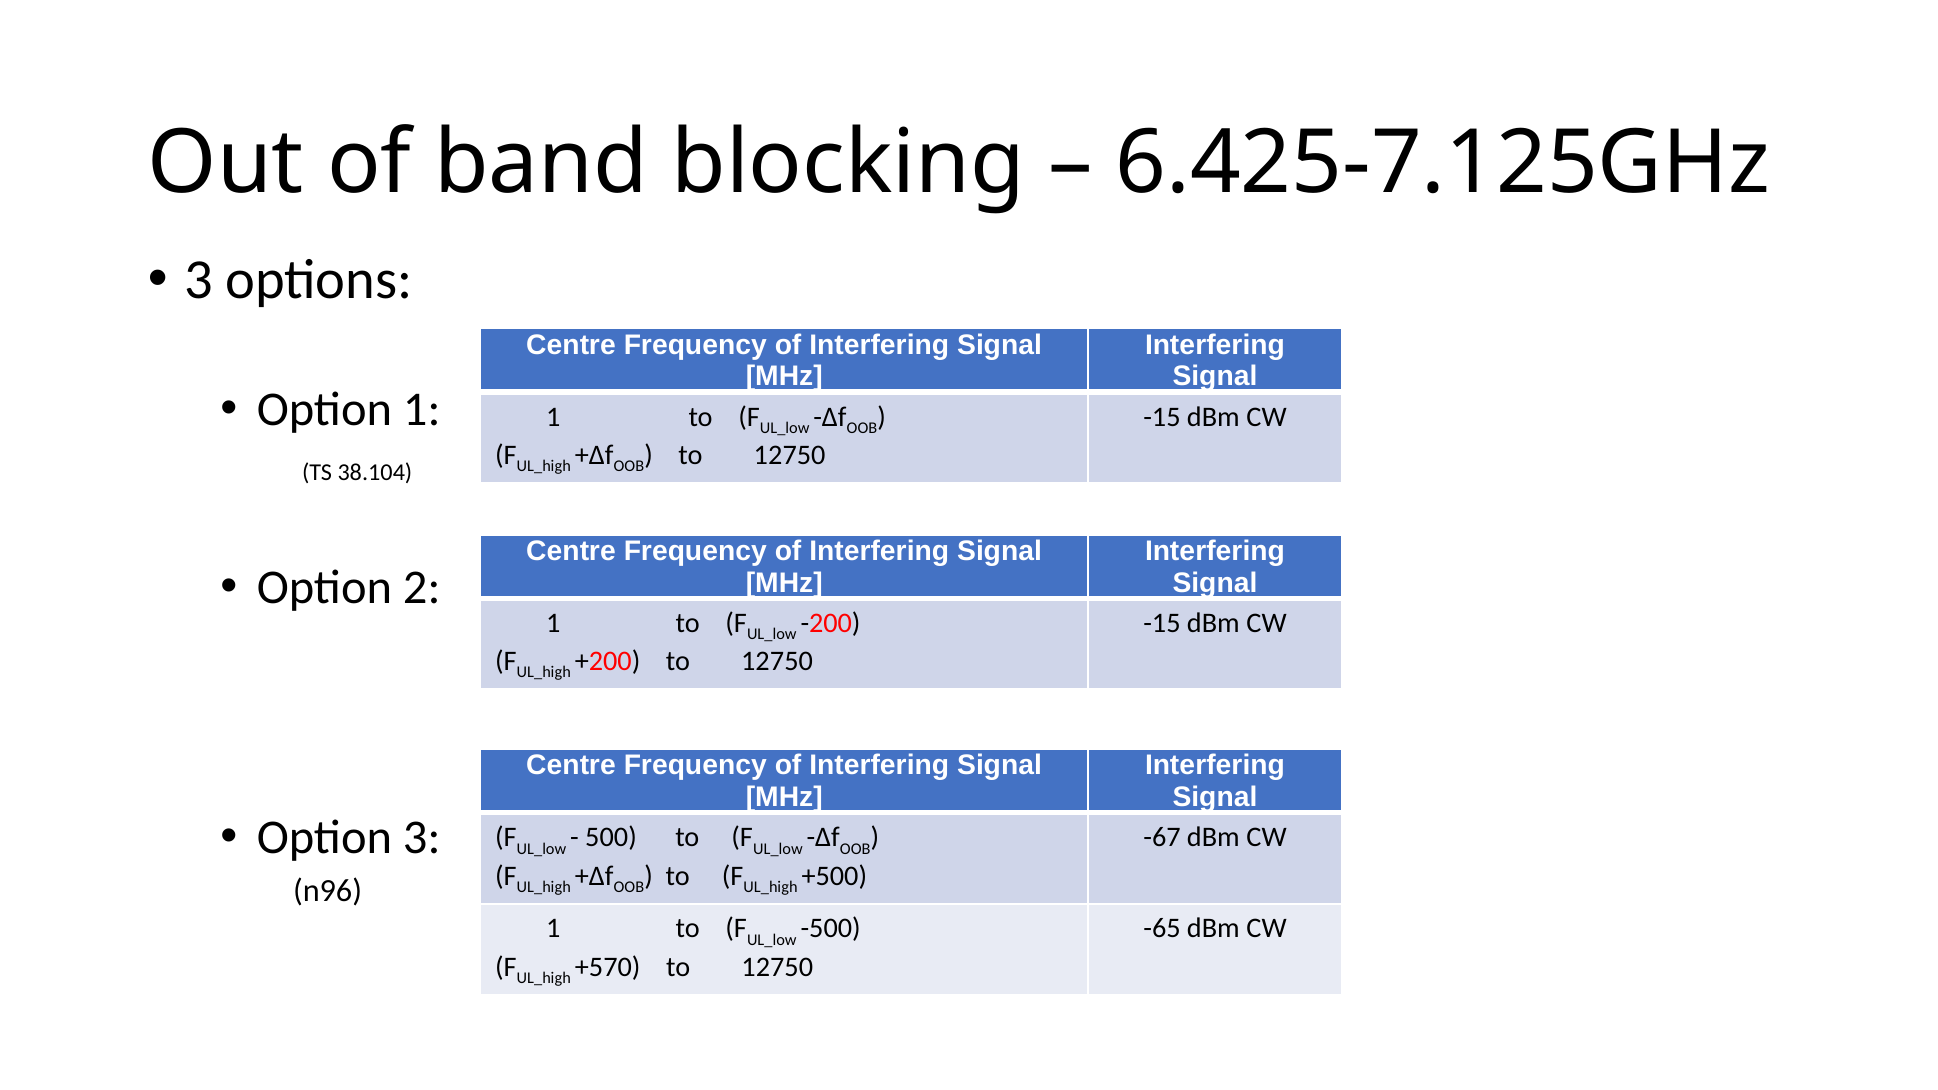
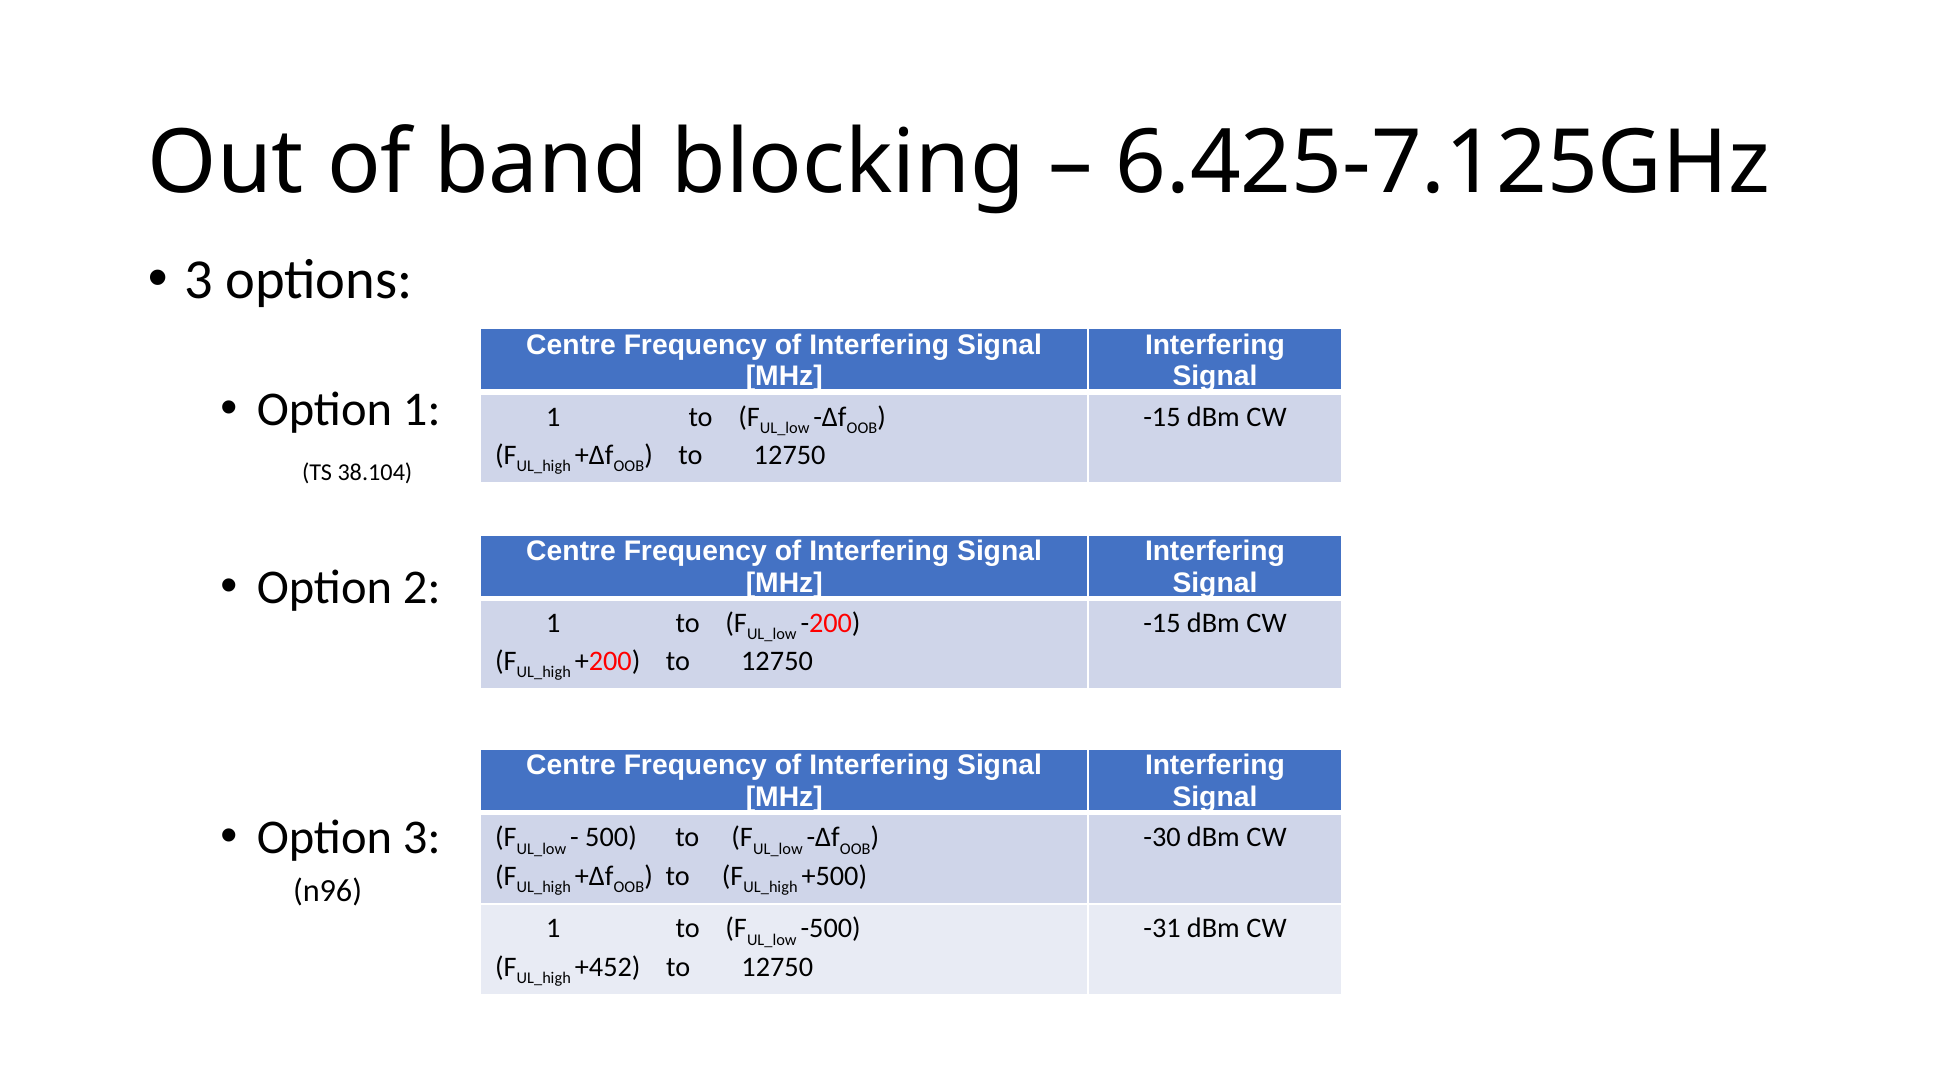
-67: -67 -> -30 (1162, 838)
-65: -65 -> -31 (1162, 929)
+570: +570 -> +452 (608, 967)
